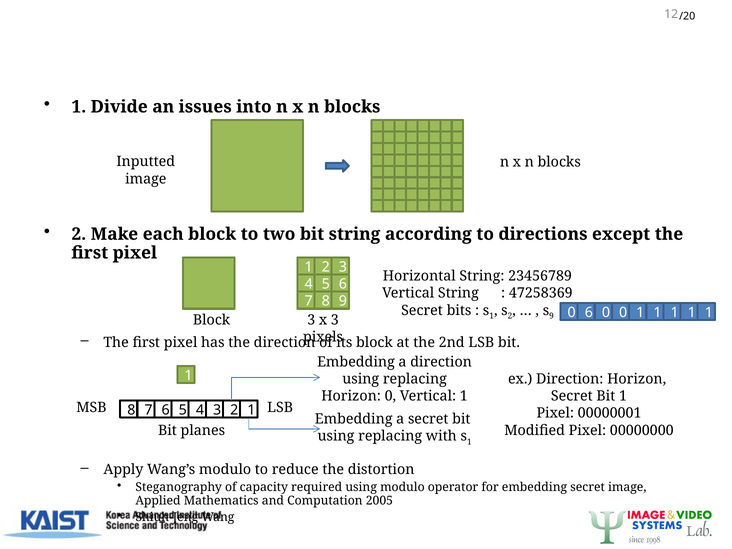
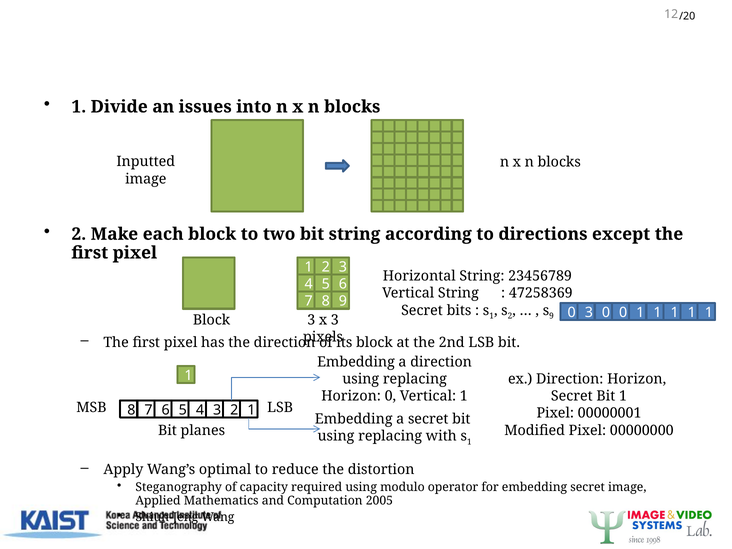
0 6: 6 -> 3 (589, 313)
Wang’s modulo: modulo -> optimal (225, 470)
